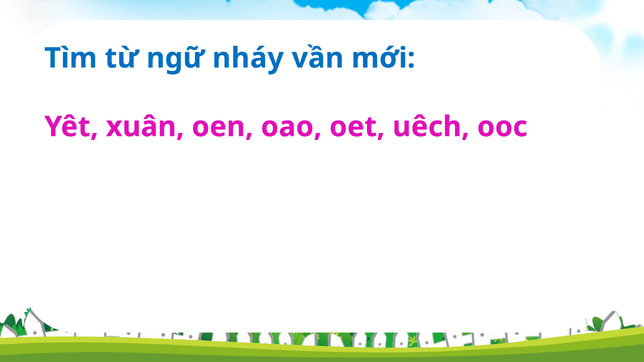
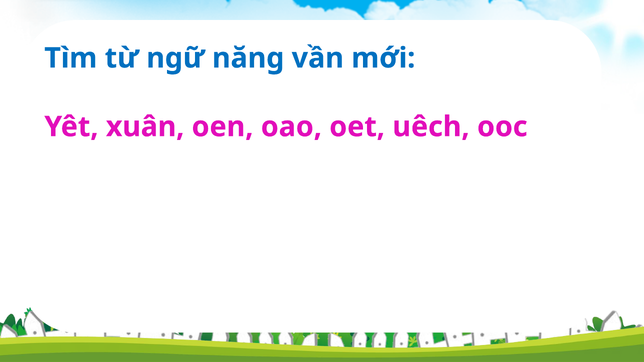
nháy: nháy -> năng (248, 58)
